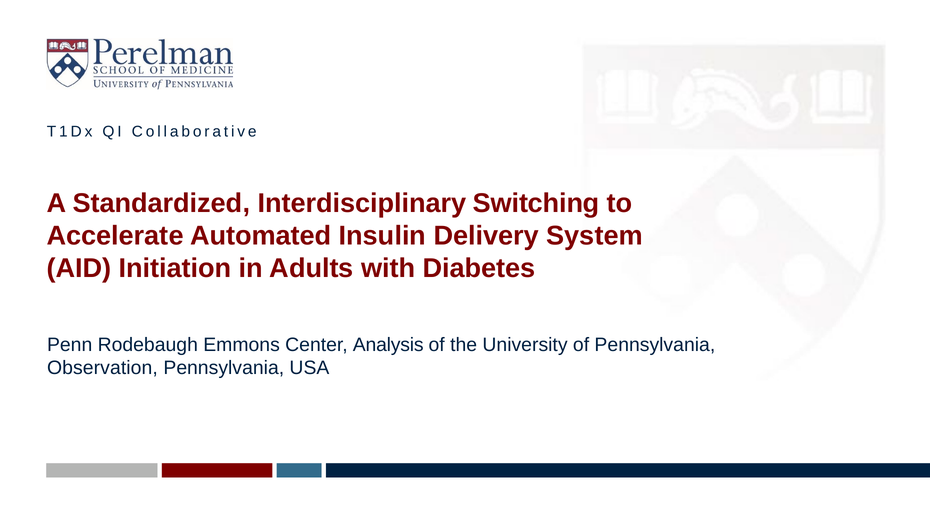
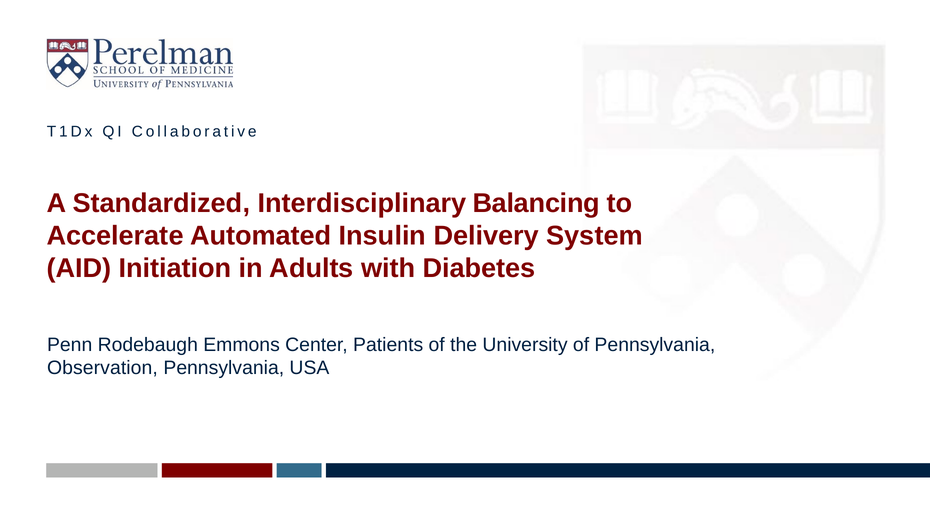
Switching: Switching -> Balancing (536, 203)
Analysis: Analysis -> Patients (388, 345)
